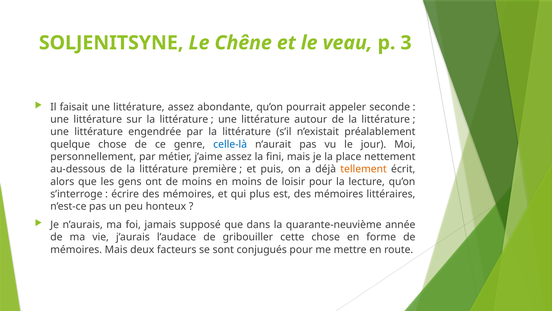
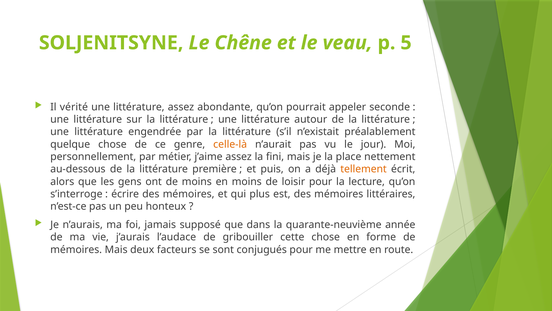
3: 3 -> 5 (406, 43)
faisait: faisait -> vérité (74, 107)
celle-là colour: blue -> orange (230, 144)
